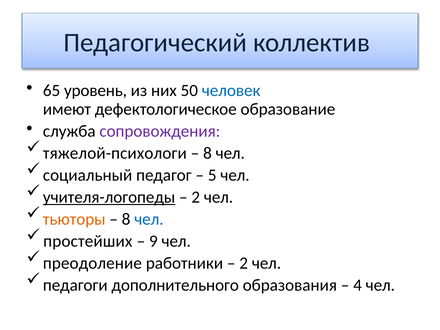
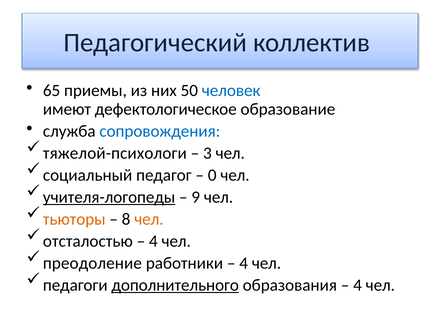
уровень: уровень -> приемы (95, 91)
сопровождения colour: purple -> blue (160, 131)
8: 8 -> 3 (207, 153)
5: 5 -> 0 (212, 175)
2: 2 -> 9 (196, 197)
чел colour: blue -> orange (149, 219)
простейших: простейших -> отсталостью (88, 241)
9: 9 -> 4 (153, 241)
2: 2 -> 4 (244, 263)
дополнительного underline: none -> present (175, 285)
